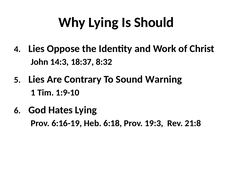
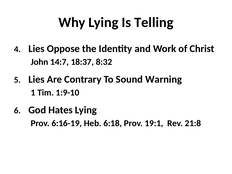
Should: Should -> Telling (154, 22)
14:3: 14:3 -> 14:7 (60, 62)
19:3: 19:3 -> 19:1 (154, 123)
